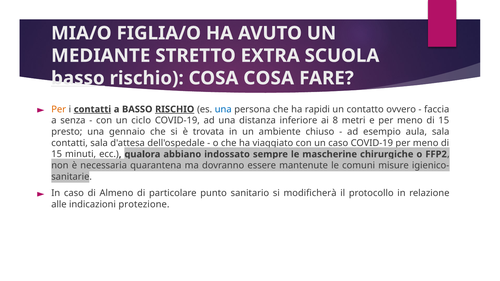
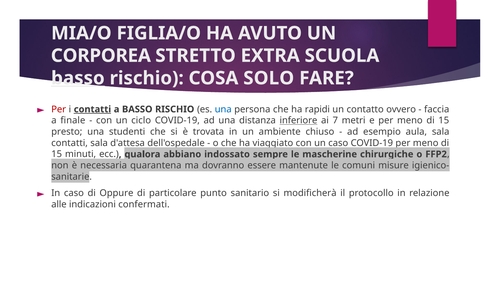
MEDIANTE: MEDIANTE -> CORPOREA (101, 56)
COSA COSA: COSA -> SOLO (269, 78)
Per colour: orange -> red (59, 109)
RISCHIO underline: present -> none (175, 109)
senza: senza -> finale (73, 121)
inferiore underline: none -> present (298, 121)
8: 8 -> 7 (335, 121)
gennaio: gennaio -> studenti (127, 132)
Almeno: Almeno -> Oppure (116, 193)
protezione: protezione -> confermati (144, 205)
